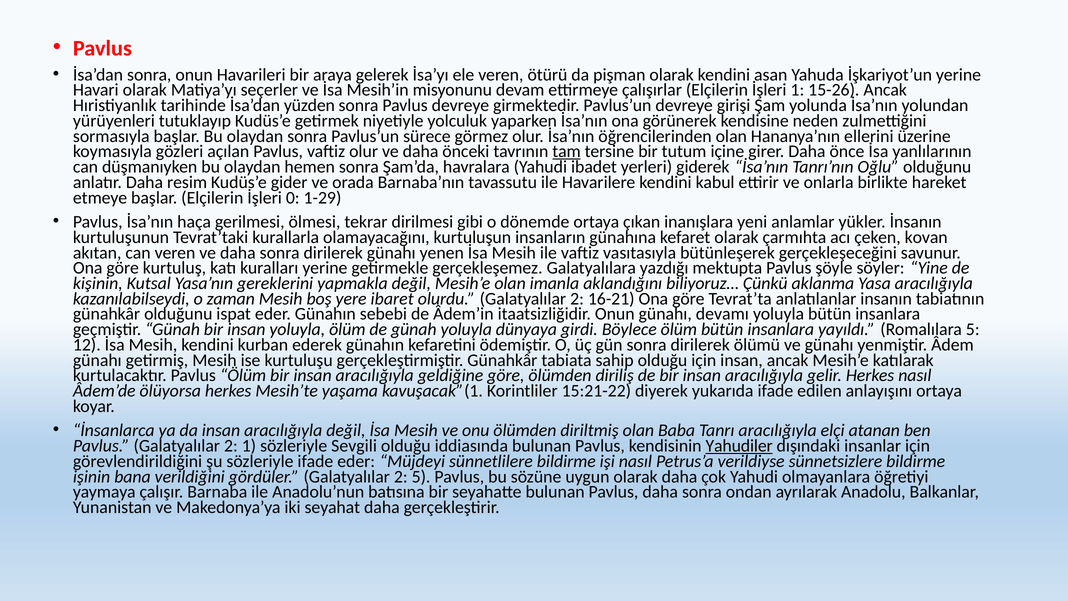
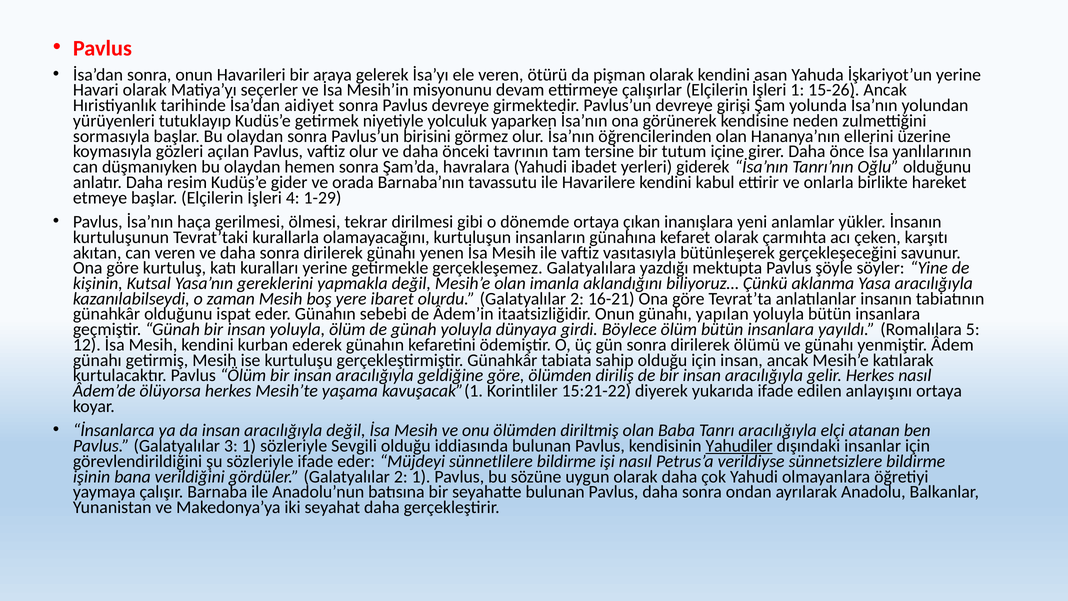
yüzden: yüzden -> aidiyet (309, 105)
sürece: sürece -> birisini (427, 136)
tam underline: present -> none (567, 151)
0: 0 -> 4 (293, 198)
kovan: kovan -> karşıtı (926, 237)
devamı: devamı -> yapılan (722, 314)
Pavlus Galatyalılar 2: 2 -> 3 (231, 446)
2 5: 5 -> 1 (421, 476)
